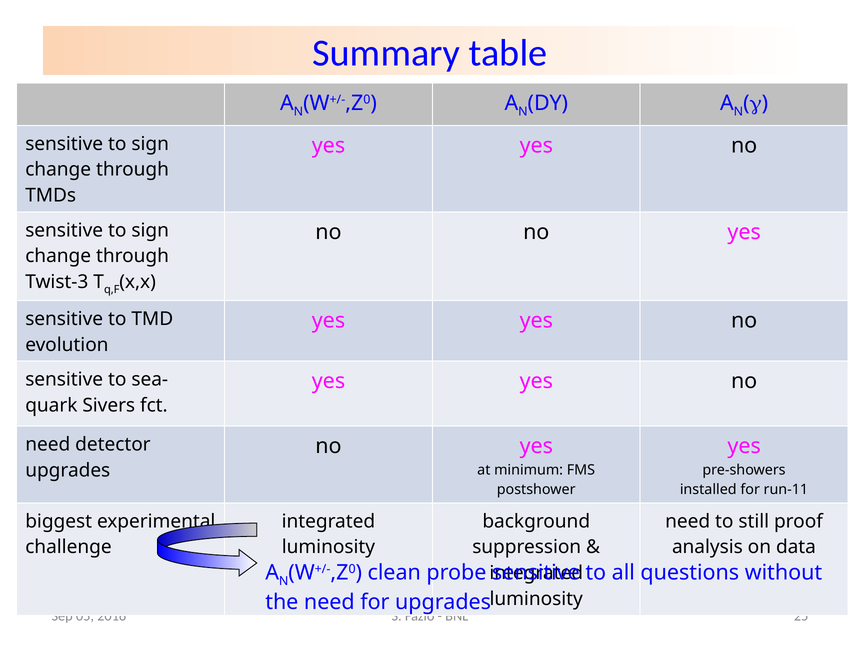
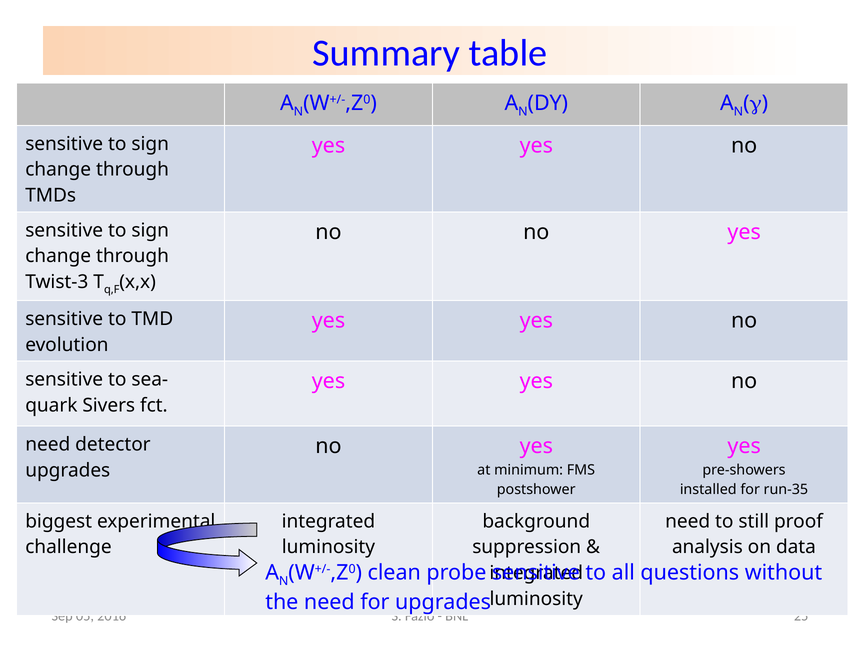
run-11: run-11 -> run-35 (786, 490)
